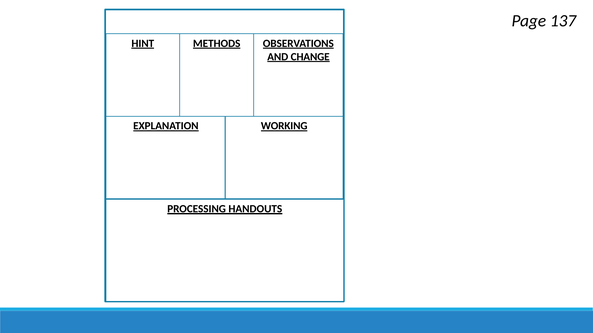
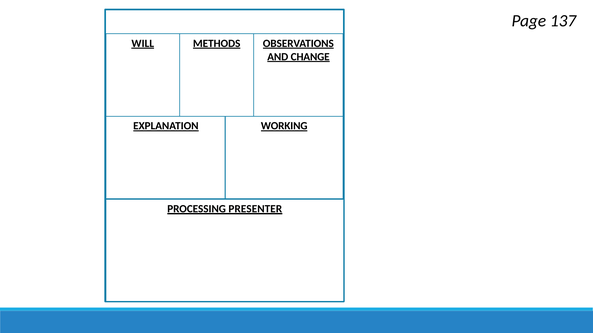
HINT: HINT -> WILL (143, 43)
HANDOUTS: HANDOUTS -> PRESENTER (255, 209)
